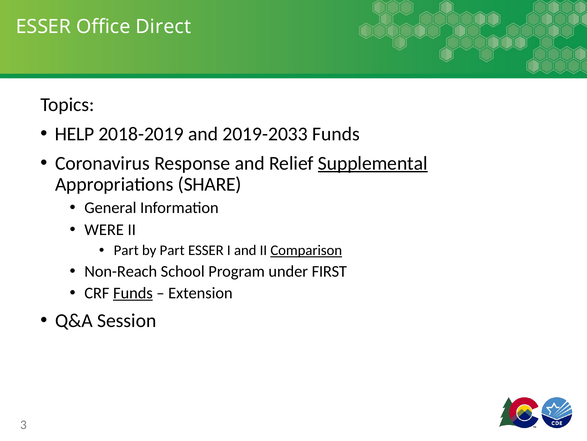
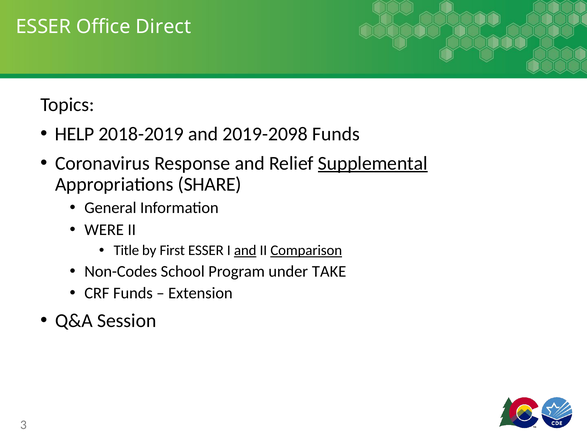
2019-2033: 2019-2033 -> 2019-2098 (265, 134)
Part: Part -> Title (126, 250)
by Part: Part -> First (172, 250)
and underline: none -> present (245, 250)
Non-Reach: Non-Reach -> Non-Codes (121, 271)
FIRST: FIRST -> TAKE (329, 271)
Funds underline: present -> none (133, 293)
